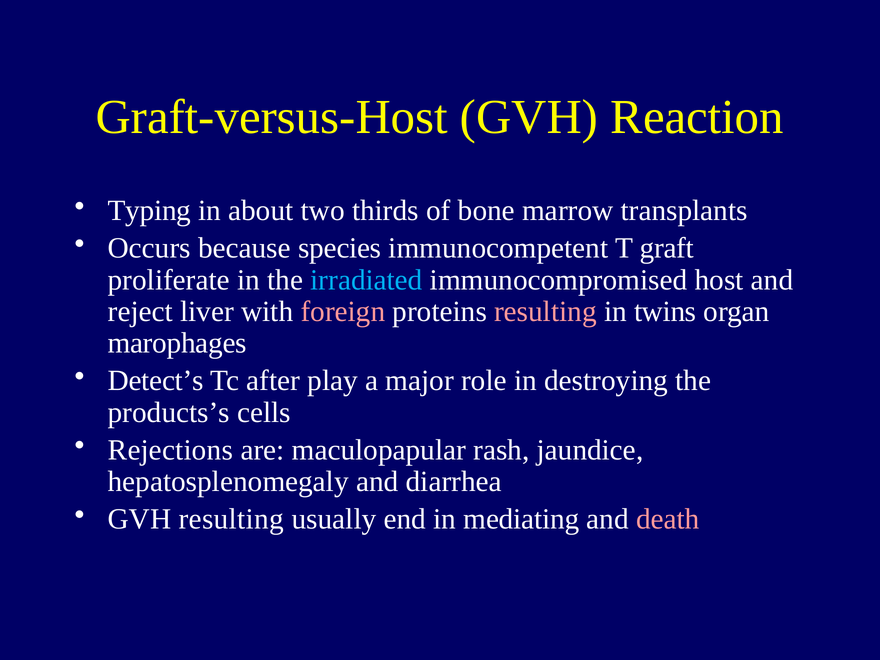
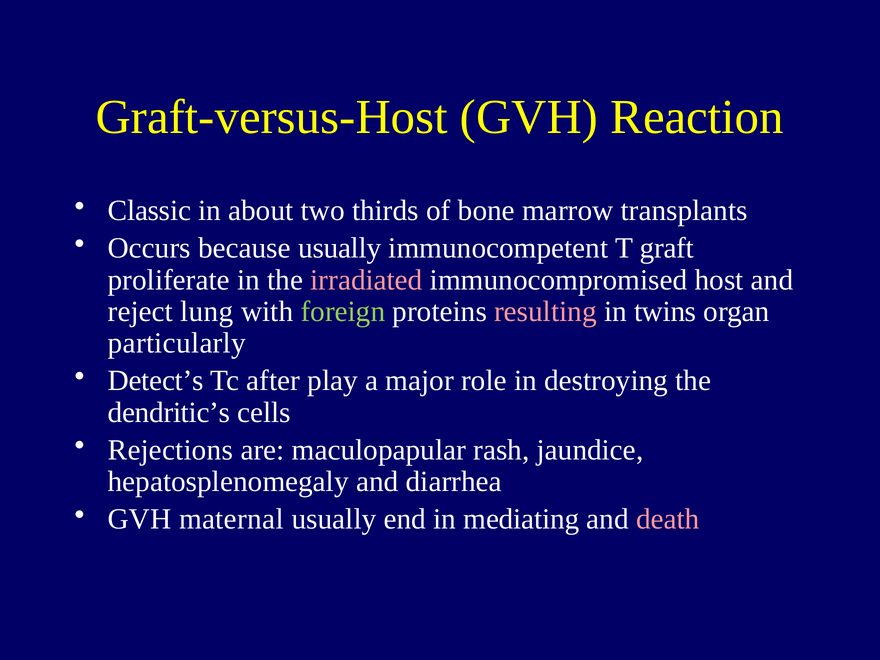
Typing: Typing -> Classic (149, 211)
because species: species -> usually (340, 248)
irradiated colour: light blue -> pink (366, 280)
liver: liver -> lung (207, 312)
foreign colour: pink -> light green (343, 312)
marophages: marophages -> particularly (177, 343)
products’s: products’s -> dendritic’s (169, 412)
GVH resulting: resulting -> maternal (231, 519)
